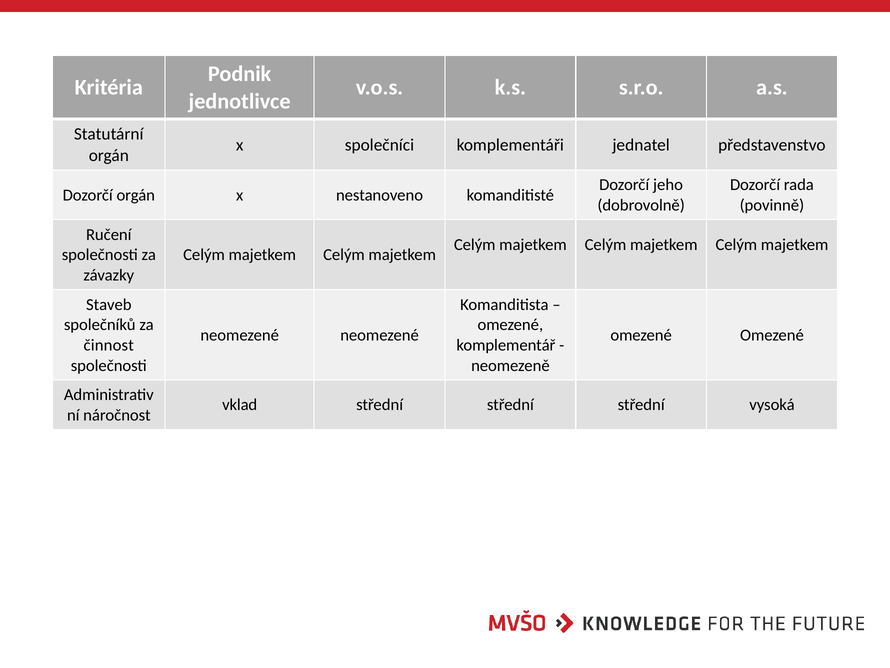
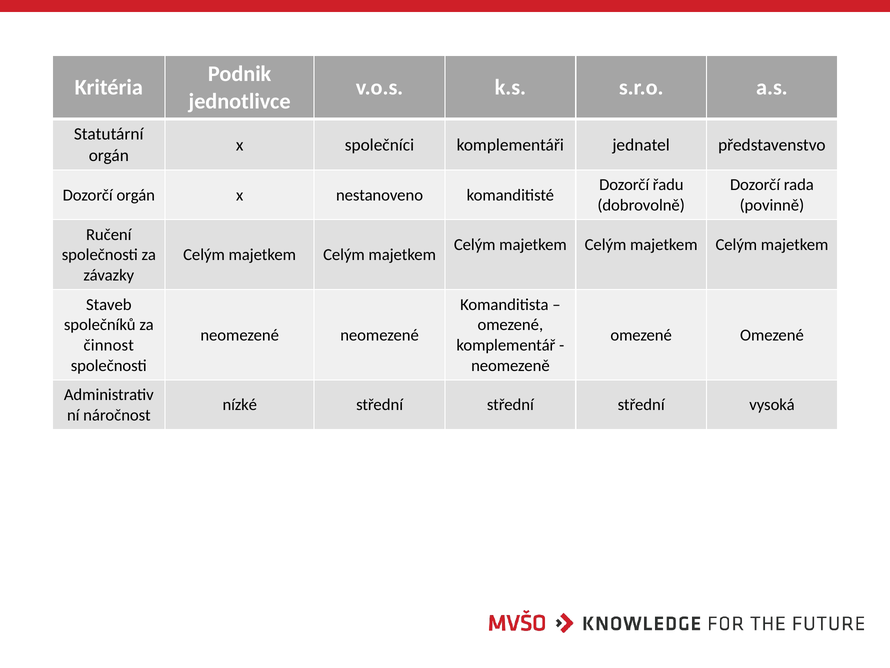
jeho: jeho -> řadu (668, 185)
vklad: vklad -> nízké (240, 405)
